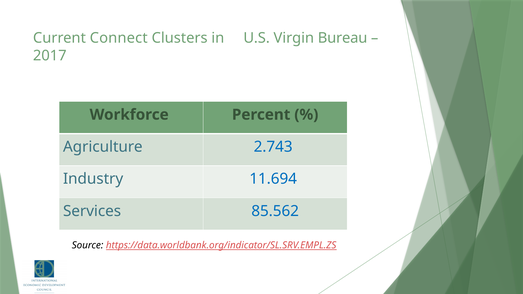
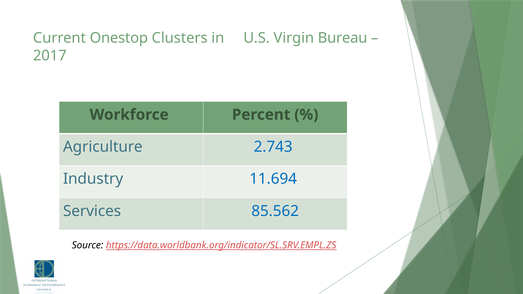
Connect: Connect -> Onestop (119, 38)
